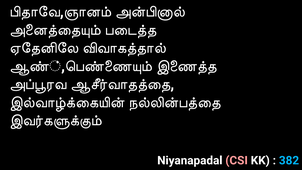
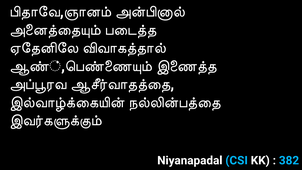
CSI colour: pink -> light blue (237, 160)
